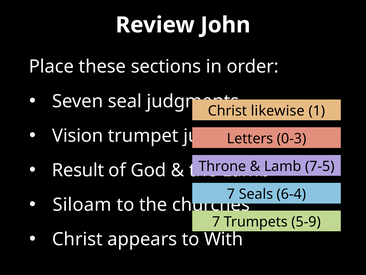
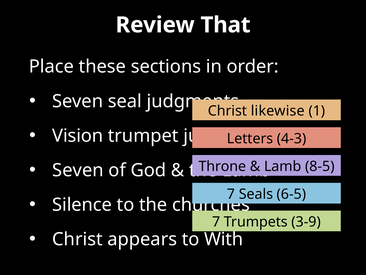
John: John -> That (226, 25)
0-3: 0-3 -> 4-3 (292, 138)
Result: Result -> Seven (78, 170)
7-5: 7-5 -> 8-5 (320, 166)
6-4: 6-4 -> 6-5 (291, 194)
Siloam: Siloam -> Silence (82, 204)
5-9: 5-9 -> 3-9 (306, 222)
